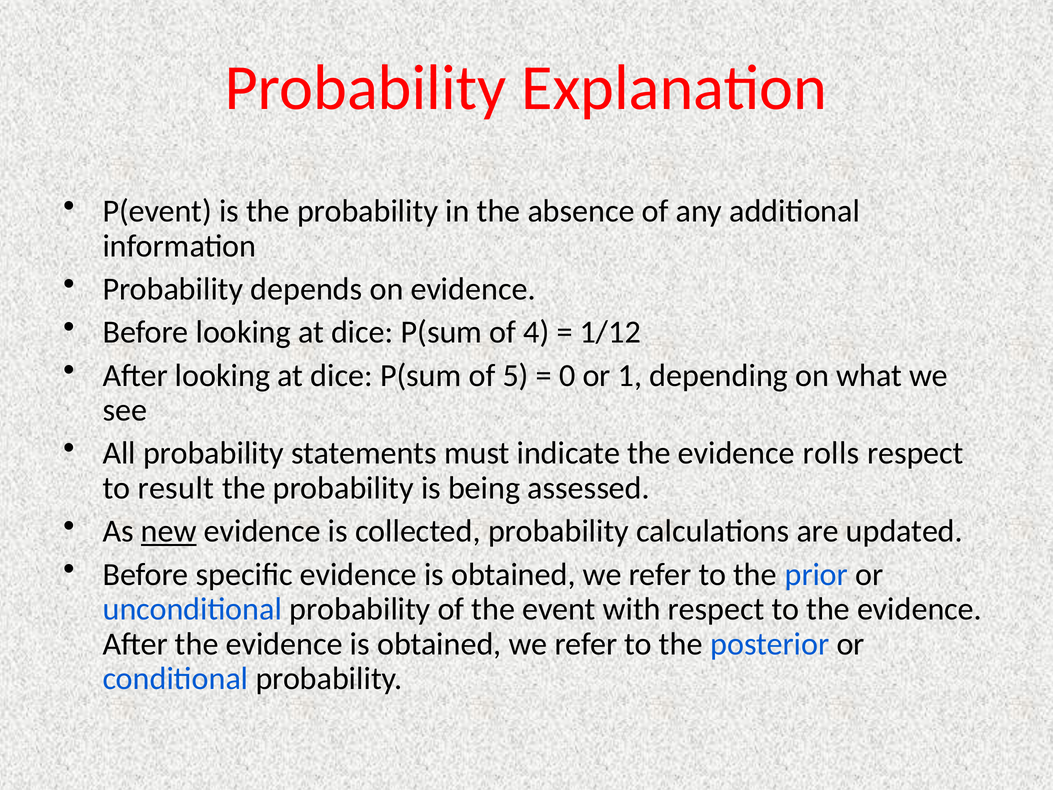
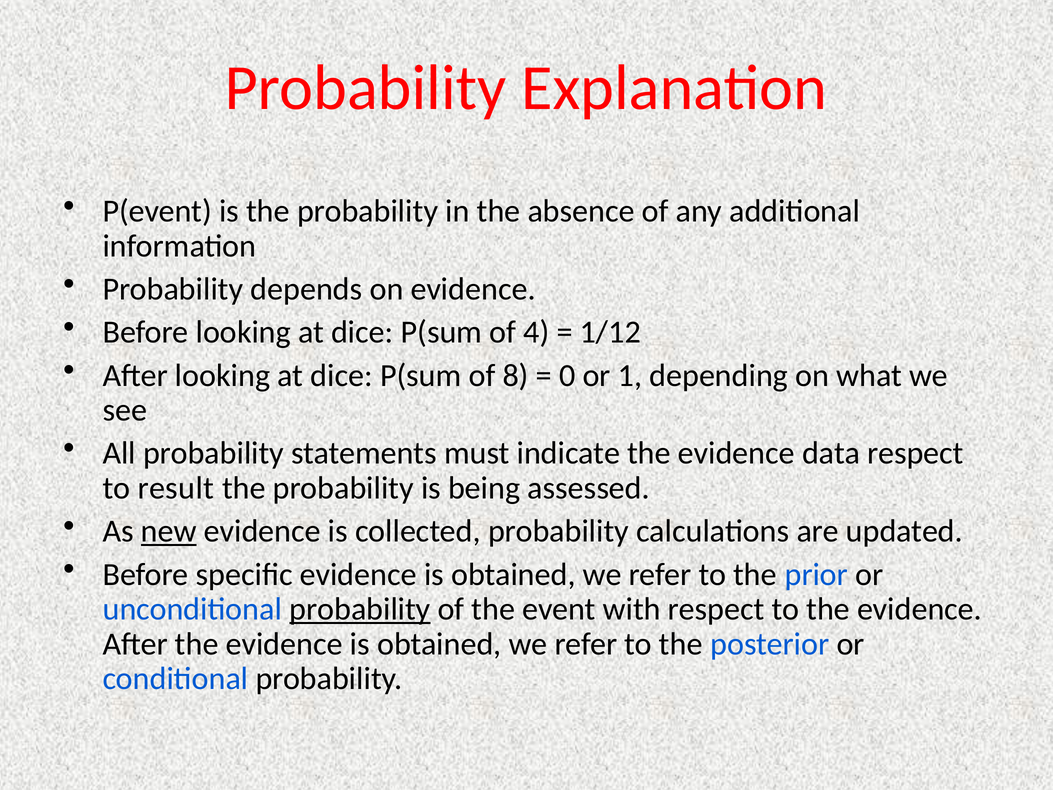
5: 5 -> 8 (516, 375)
rolls: rolls -> data (831, 453)
probability underline: none -> present (360, 609)
